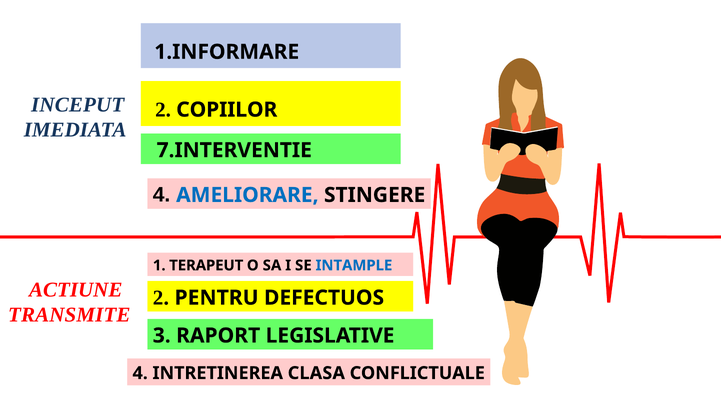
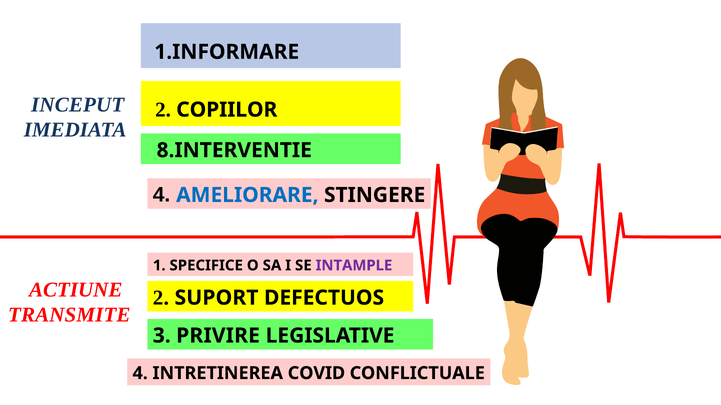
7.INTERVENTIE: 7.INTERVENTIE -> 8.INTERVENTIE (234, 150)
TERAPEUT: TERAPEUT -> SPECIFICE (206, 266)
INTAMPLE colour: blue -> purple (354, 266)
PENTRU: PENTRU -> SUPORT (217, 298)
RAPORT: RAPORT -> PRIVIRE (218, 336)
CLASA: CLASA -> COVID (316, 374)
